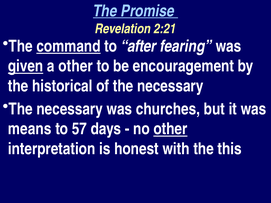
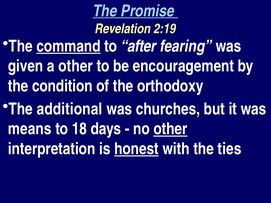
2:21: 2:21 -> 2:19 (165, 29)
given underline: present -> none (26, 66)
historical: historical -> condition (62, 86)
of the necessary: necessary -> orthodoxy (170, 86)
necessary: necessary -> additional (70, 109)
57: 57 -> 18 (79, 129)
honest underline: none -> present (136, 149)
this: this -> ties (229, 149)
